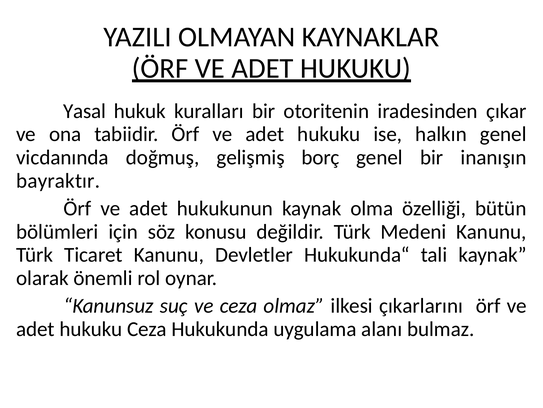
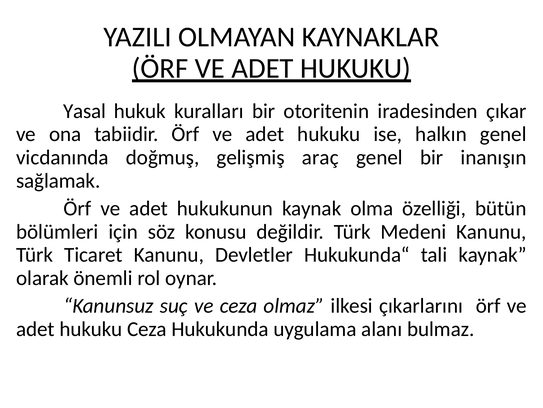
borç: borç -> araç (320, 157)
bayraktır: bayraktır -> sağlamak (58, 181)
